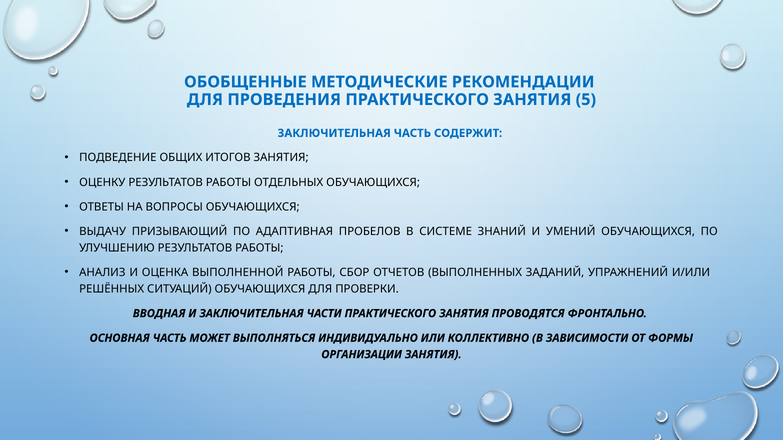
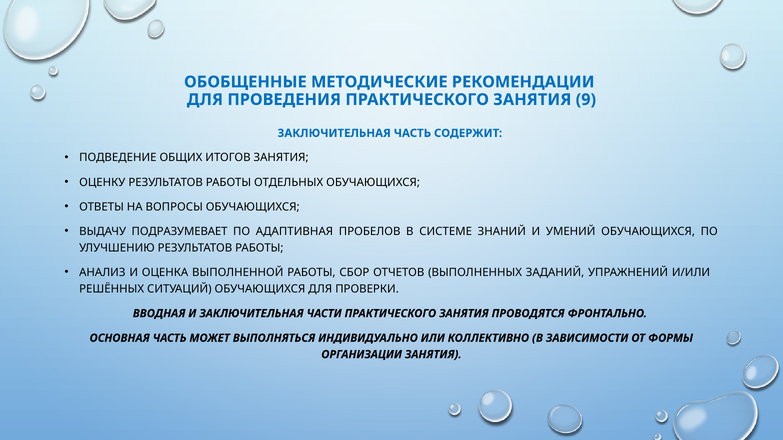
5: 5 -> 9 (586, 100)
ПРИЗЫВАЮЩИЙ: ПРИЗЫВАЮЩИЙ -> ПОДРАЗУМЕВАЕТ (180, 232)
